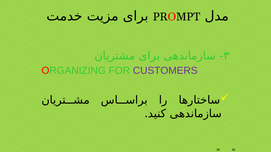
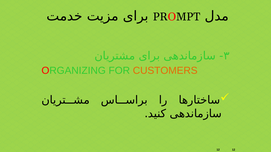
CUSTOMERS colour: purple -> orange (165, 71)
